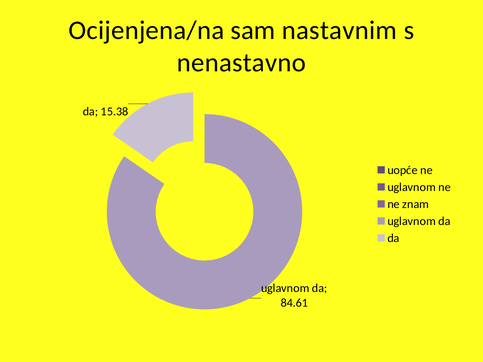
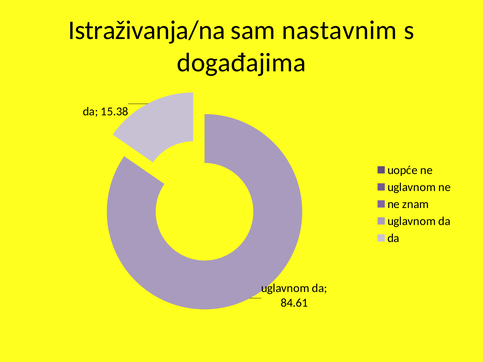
Ocijenjena/na: Ocijenjena/na -> Istraživanja/na (147, 30)
nenastavno: nenastavno -> događajima (241, 63)
